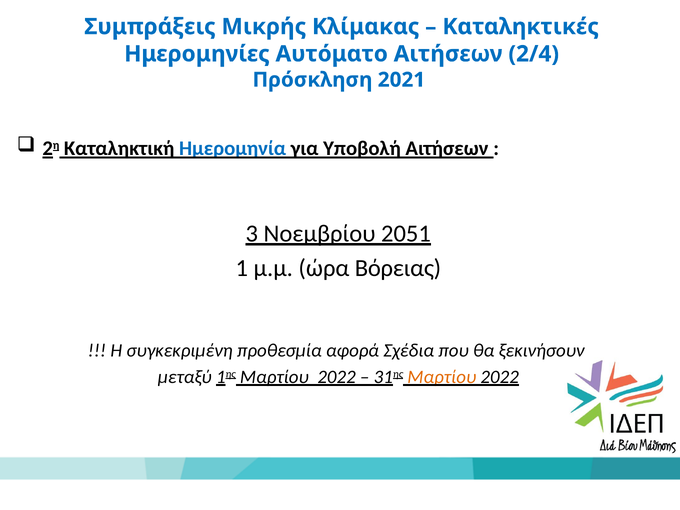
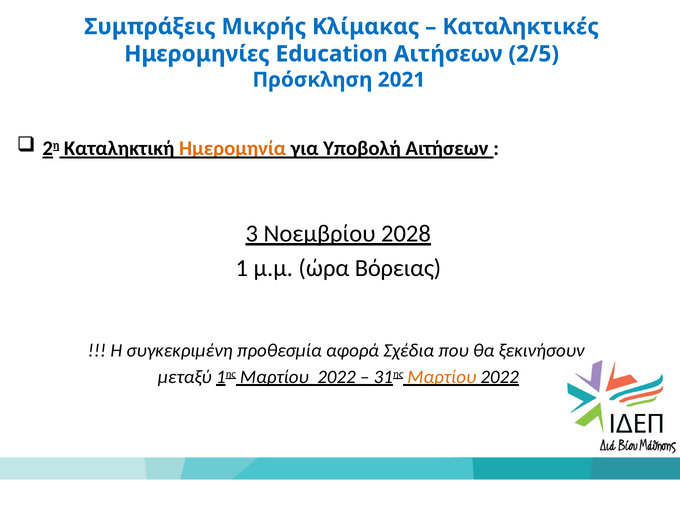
Αυτόματο: Αυτόματο -> Education (332, 54)
2/4: 2/4 -> 2/5 (534, 54)
Ημερομηνία colour: blue -> orange (233, 148)
2051: 2051 -> 2028 (406, 234)
